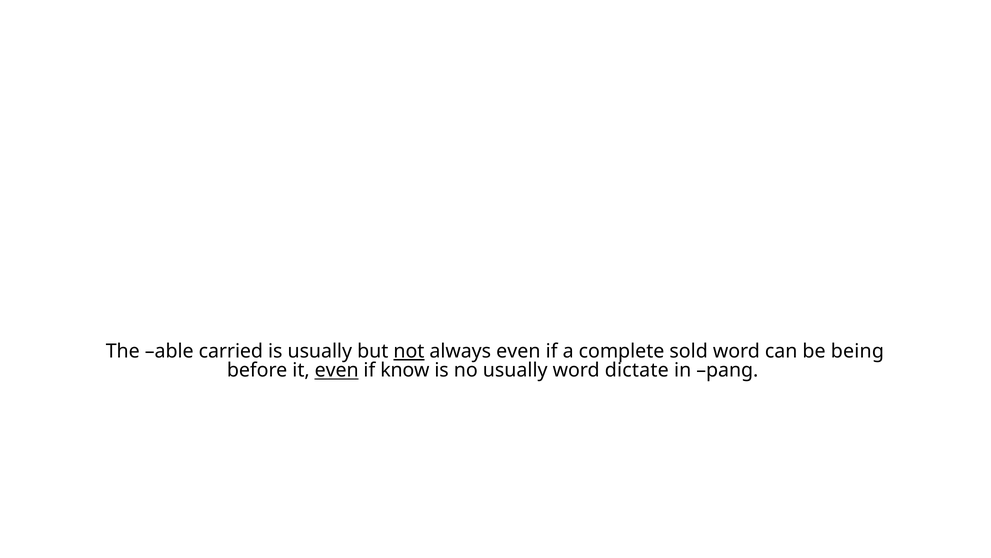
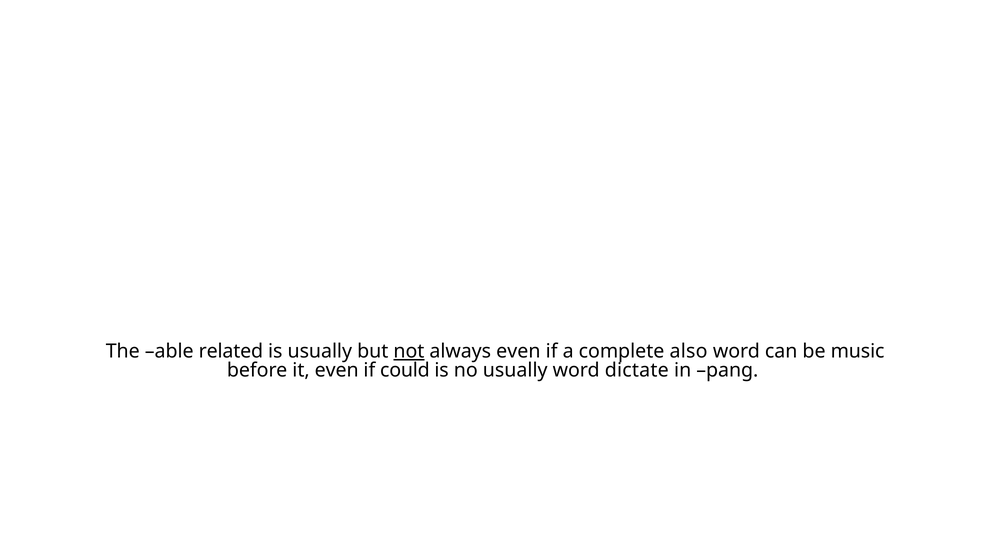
carried: carried -> related (231, 351)
sold: sold -> also (689, 351)
being: being -> music (858, 351)
even underline: present -> none (337, 370)
know: know -> could (405, 370)
